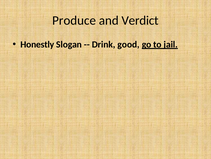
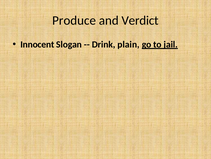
Honestly: Honestly -> Innocent (37, 44)
good: good -> plain (128, 44)
